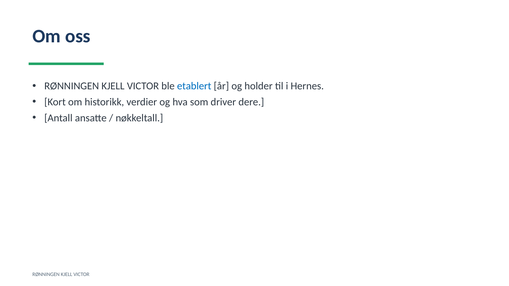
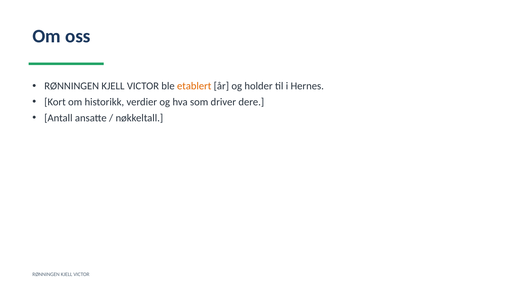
etablert colour: blue -> orange (194, 86)
